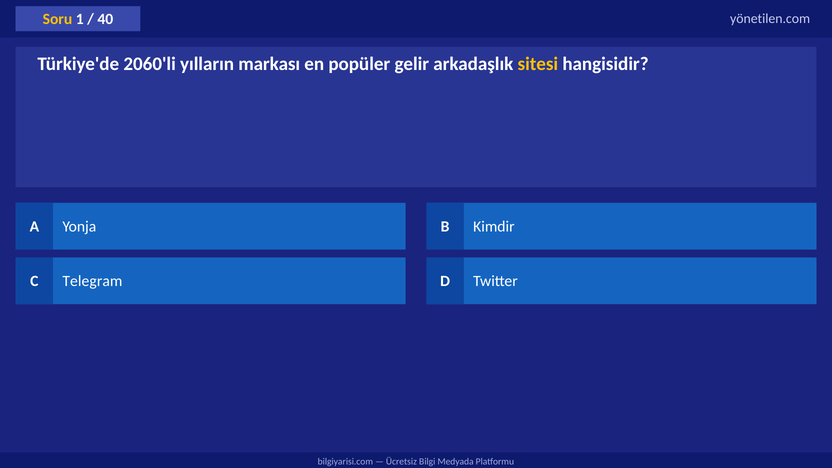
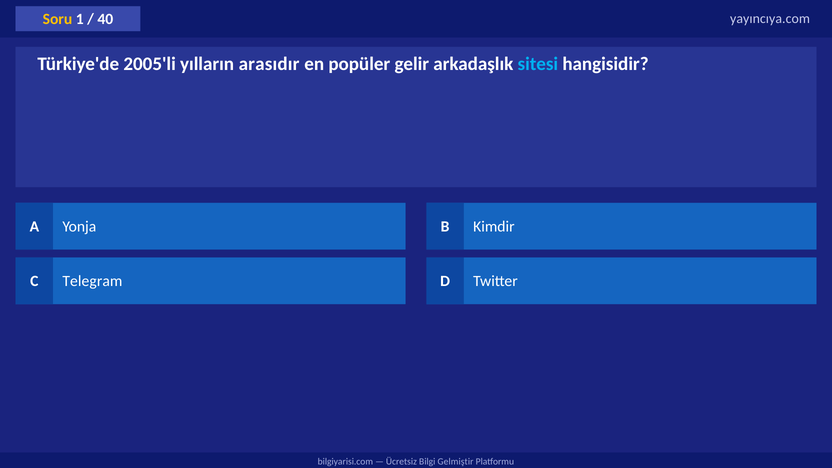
yönetilen.com: yönetilen.com -> yayıncıya.com (770, 19)
2060'li: 2060'li -> 2005'li (150, 64)
markası: markası -> arasıdır (269, 64)
sitesi colour: yellow -> light blue (538, 64)
Medyada: Medyada -> Gelmiştir (456, 462)
